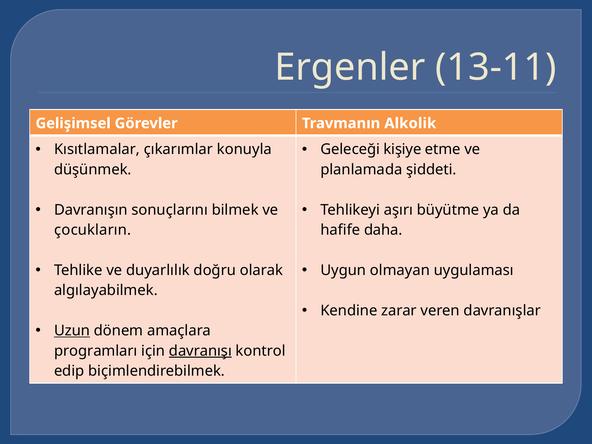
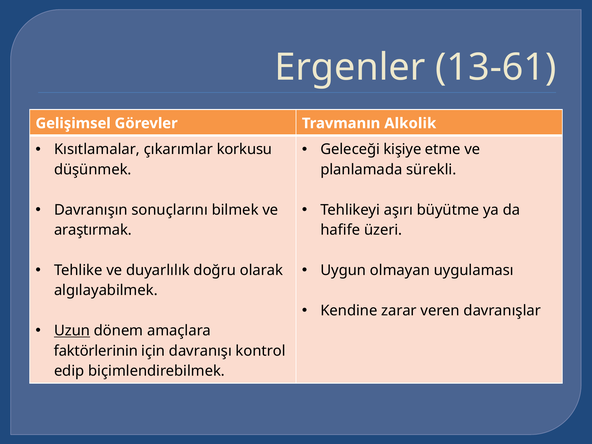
13-11: 13-11 -> 13-61 (496, 67)
konuyla: konuyla -> korkusu (244, 149)
şiddeti: şiddeti -> sürekli (431, 170)
çocukların: çocukların -> araştırmak (93, 230)
daha: daha -> üzeri (383, 230)
programları: programları -> faktörlerinin (96, 351)
davranışı underline: present -> none (200, 351)
